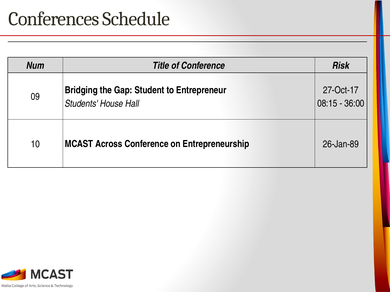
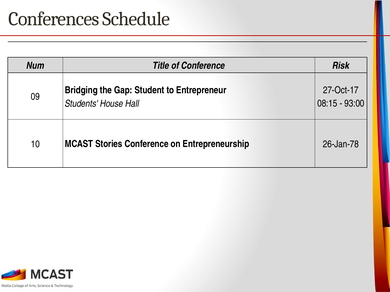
36:00: 36:00 -> 93:00 (354, 104)
Across: Across -> Stories (109, 144)
26-Jan-89: 26-Jan-89 -> 26-Jan-78 (341, 144)
